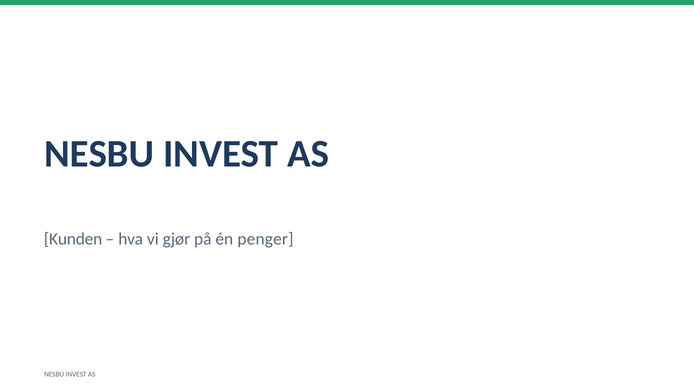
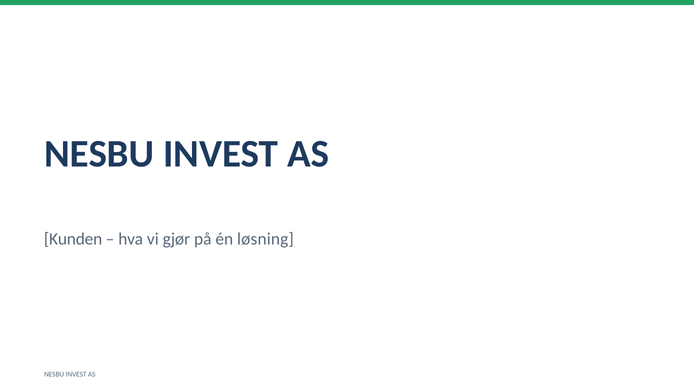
penger: penger -> løsning (265, 239)
